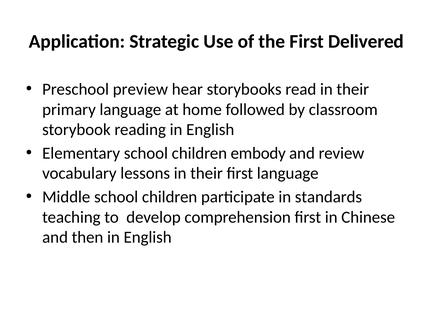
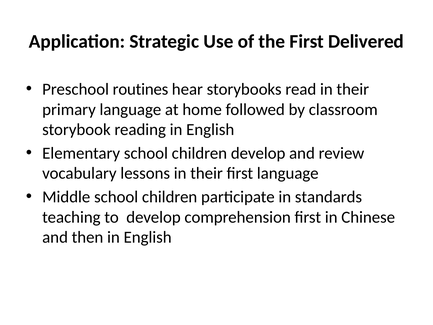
preview: preview -> routines (140, 89)
children embody: embody -> develop (258, 153)
